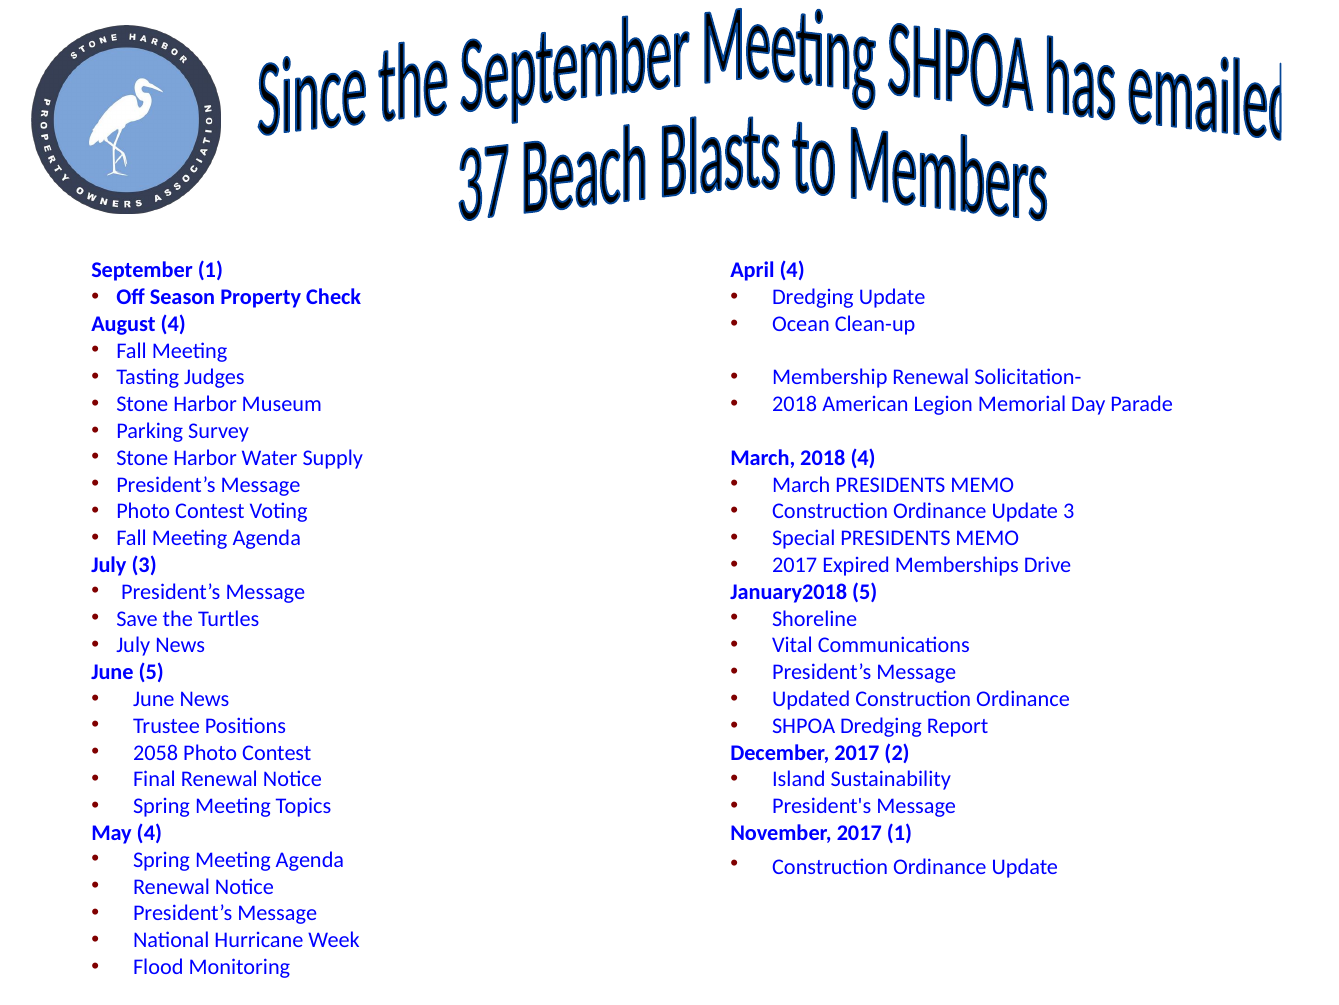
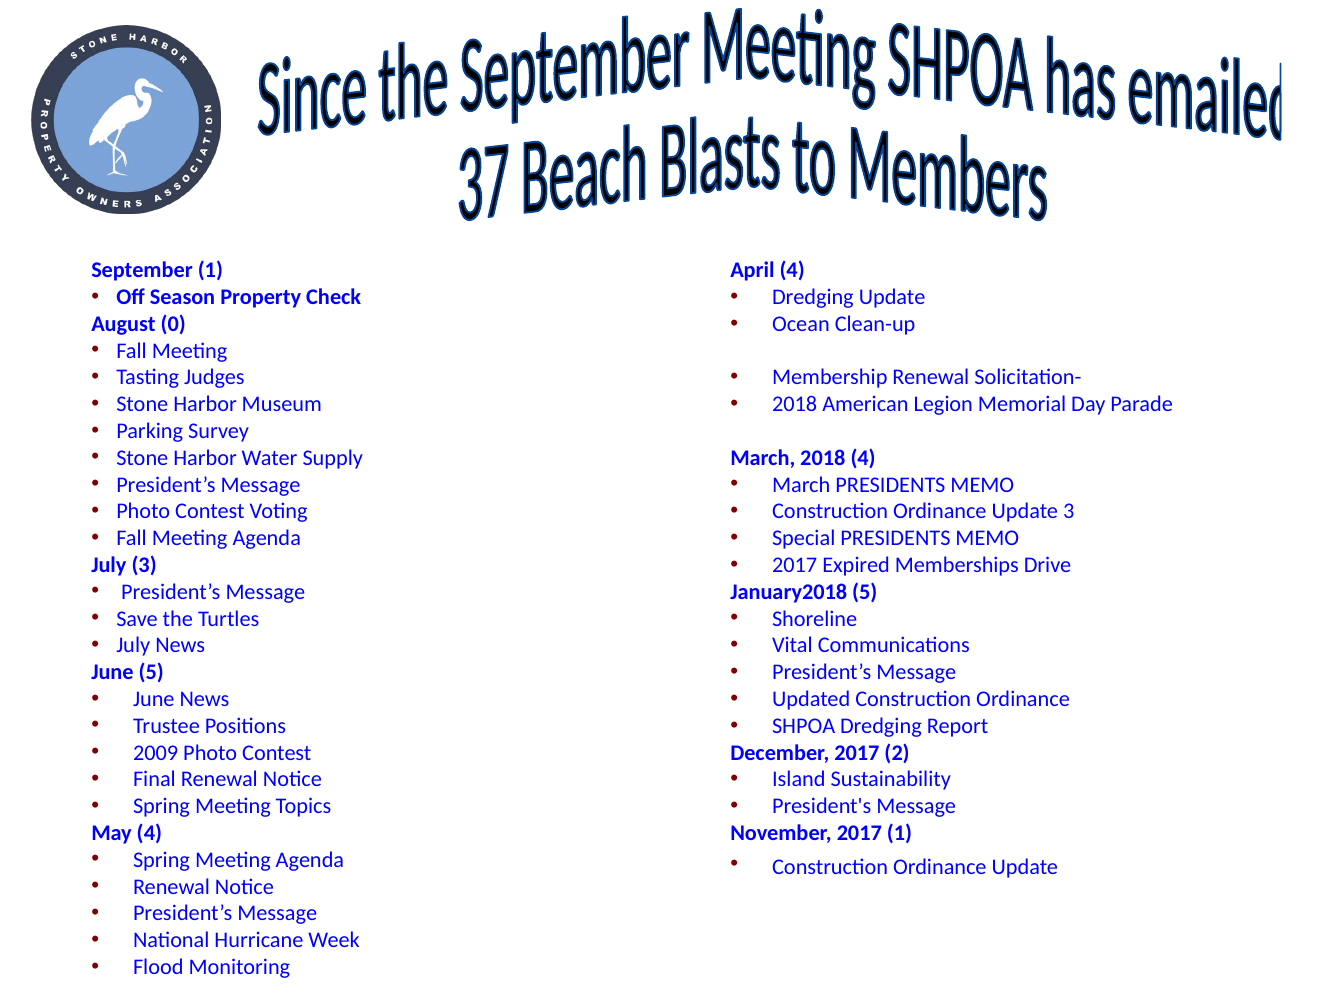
August 4: 4 -> 0 (173, 324)
2058: 2058 -> 2009 (156, 752)
